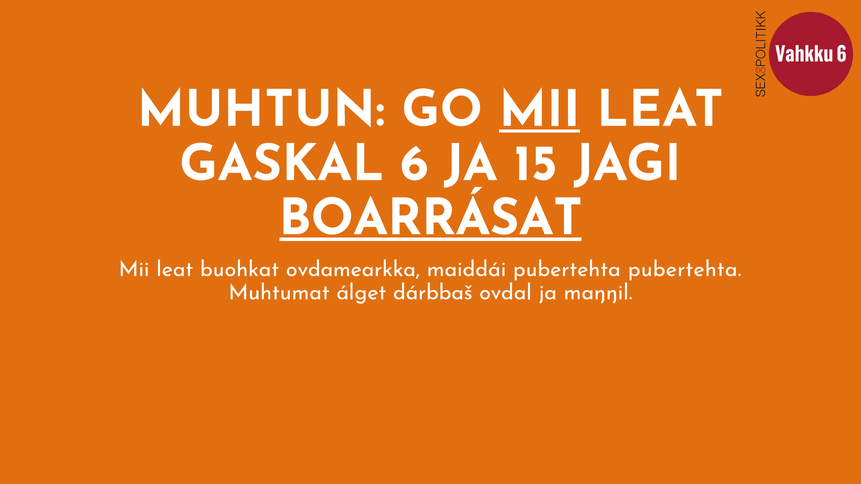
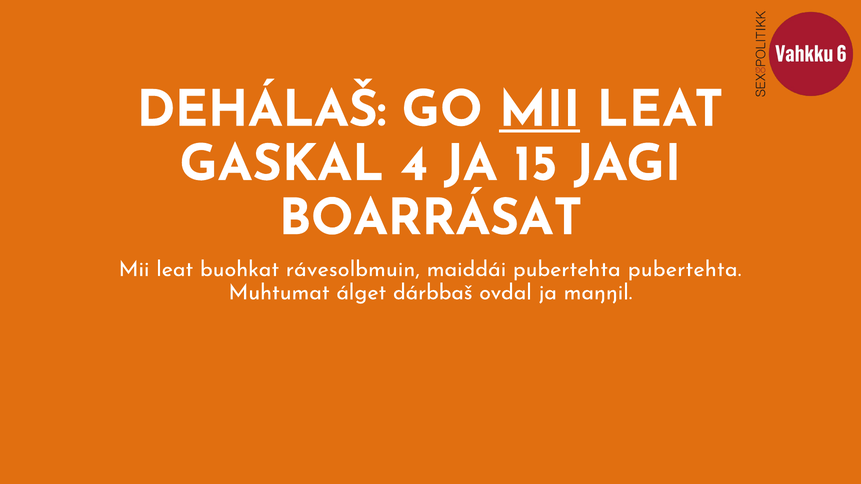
MUHTUN: MUHTUN -> DEHÁLAŠ (261, 109)
6: 6 -> 4 (414, 164)
BOARRÁSAT underline: present -> none (431, 218)
ovdamearkka: ovdamearkka -> rávesolbmuin (353, 269)
